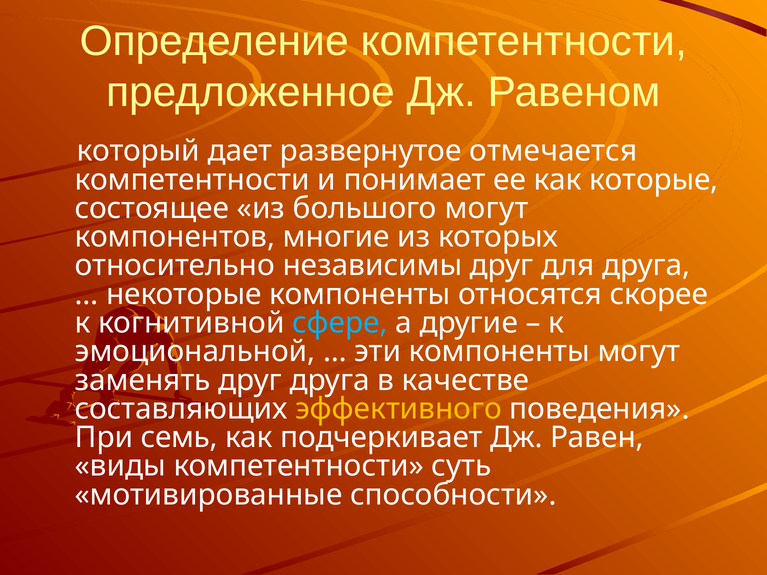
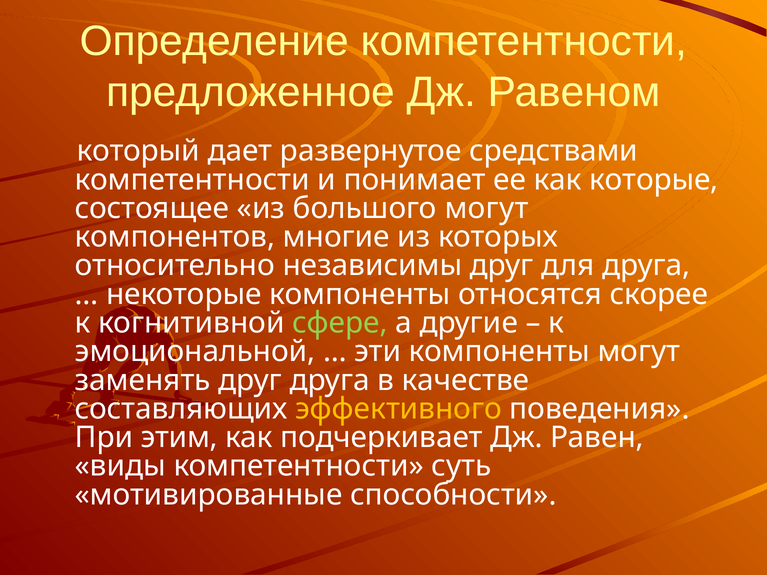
отмечается: отмечается -> средствами (553, 151)
сфере colour: light blue -> light green (340, 323)
семь: семь -> этим (179, 438)
